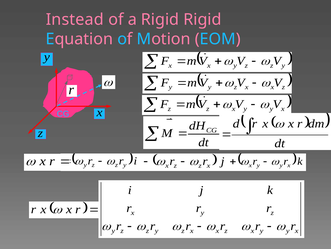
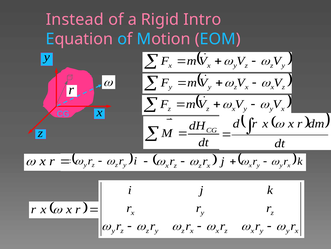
Rigid Rigid: Rigid -> Intro (202, 20)
